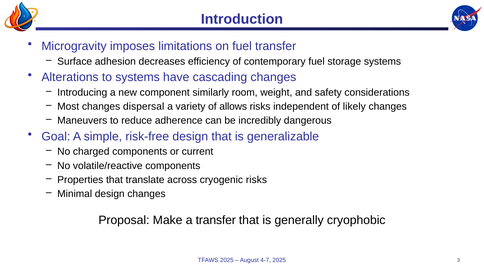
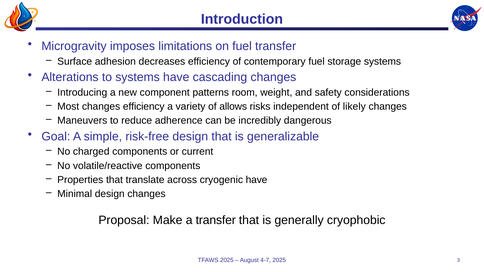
similarly: similarly -> patterns (211, 92)
changes dispersal: dispersal -> efficiency (144, 107)
cryogenic risks: risks -> have (257, 180)
